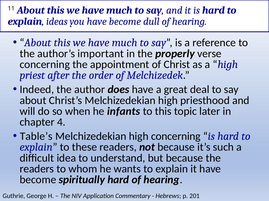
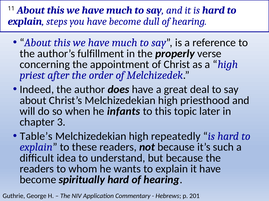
ideas: ideas -> steps (57, 22)
important: important -> fulfillment (101, 54)
4: 4 -> 3 (61, 122)
high concerning: concerning -> repeatedly (176, 137)
